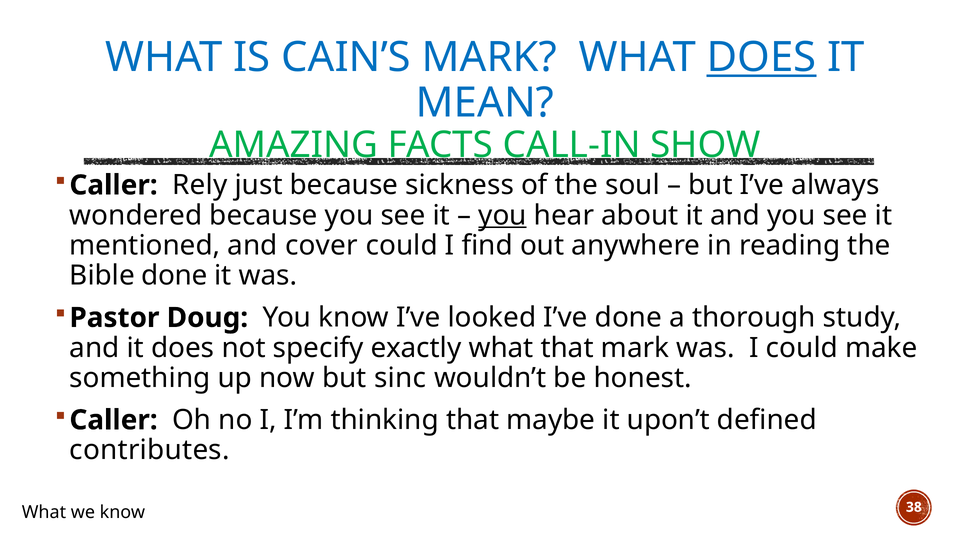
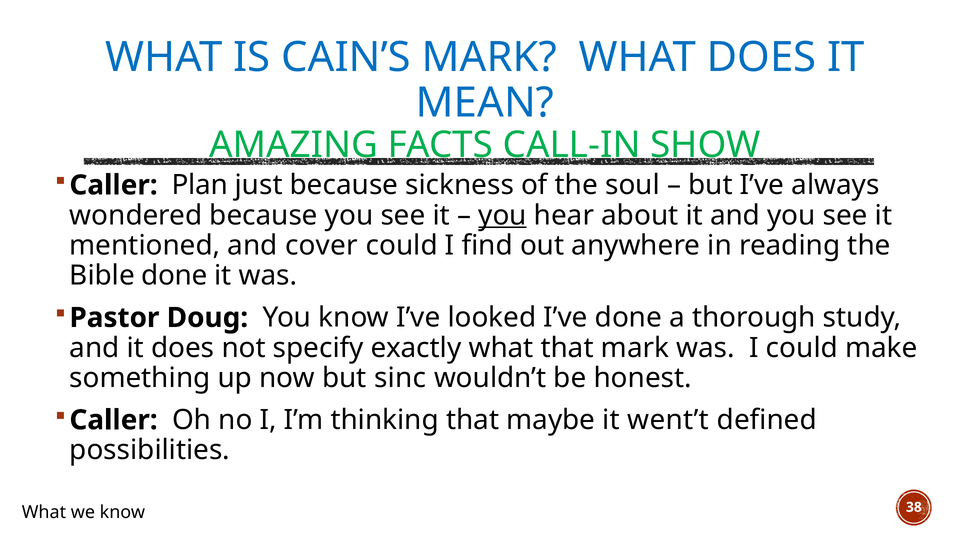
DOES underline: present -> none (762, 58)
Rely: Rely -> Plan (200, 185)
upon’t: upon’t -> went’t (668, 420)
contributes: contributes -> possibilities (150, 450)
